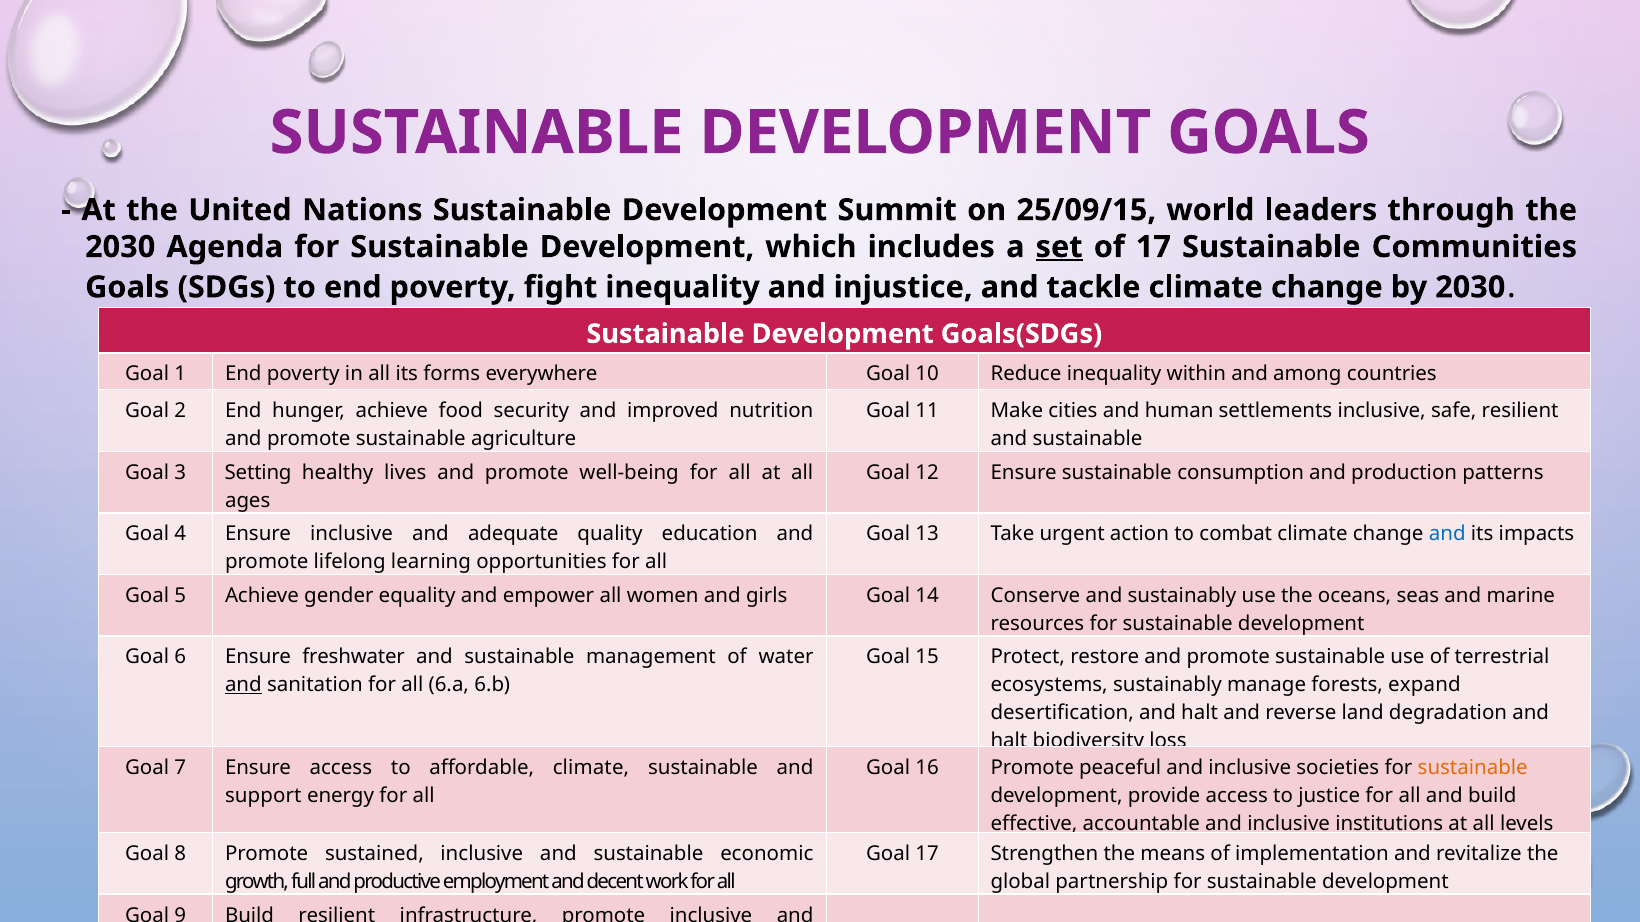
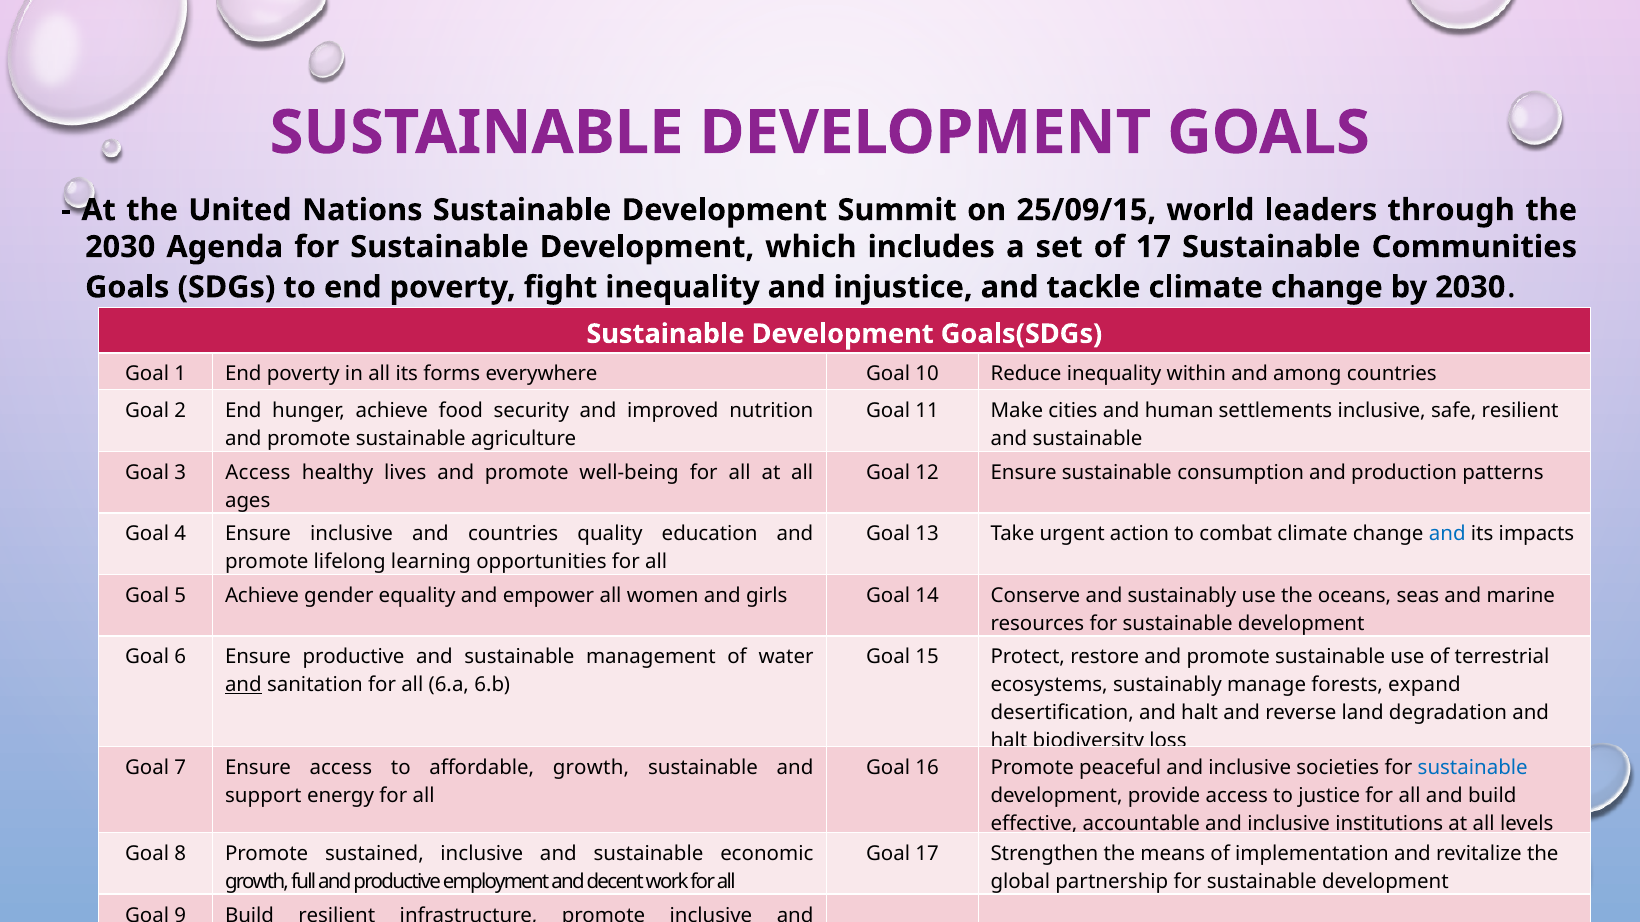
set underline: present -> none (1059, 247)
3 Setting: Setting -> Access (258, 473)
and adequate: adequate -> countries (513, 534)
Ensure freshwater: freshwater -> productive (354, 657)
affordable climate: climate -> growth (591, 768)
sustainable colour: orange -> blue (1473, 768)
